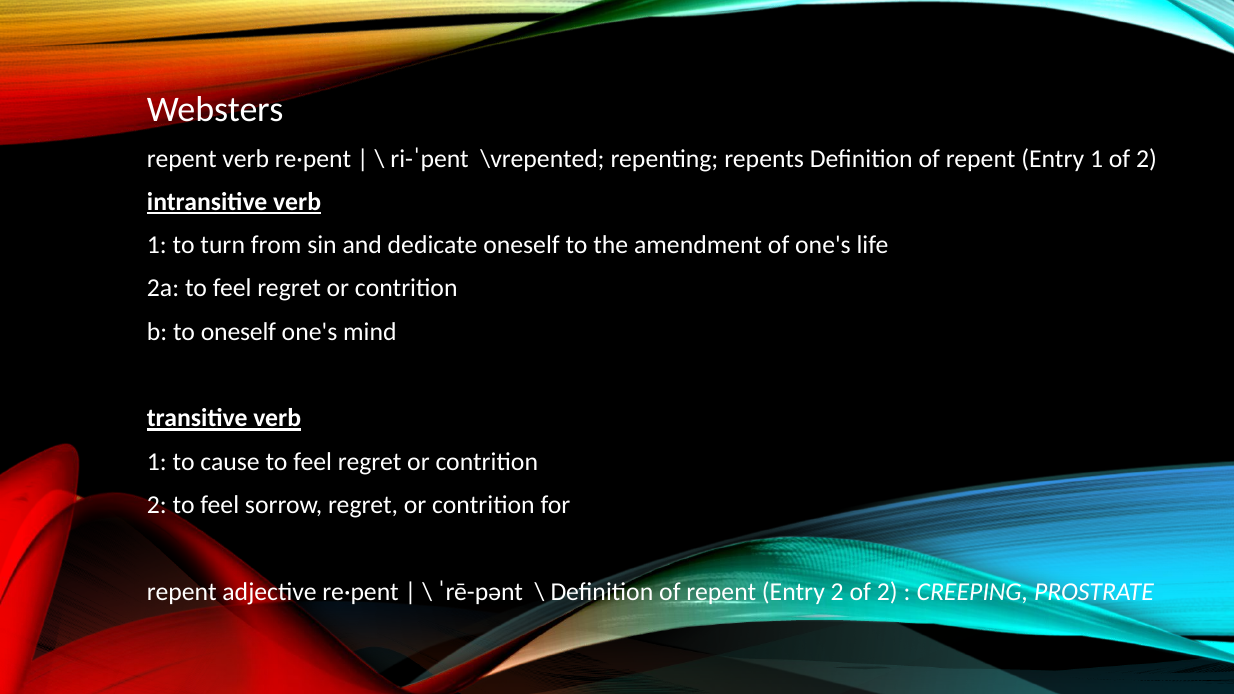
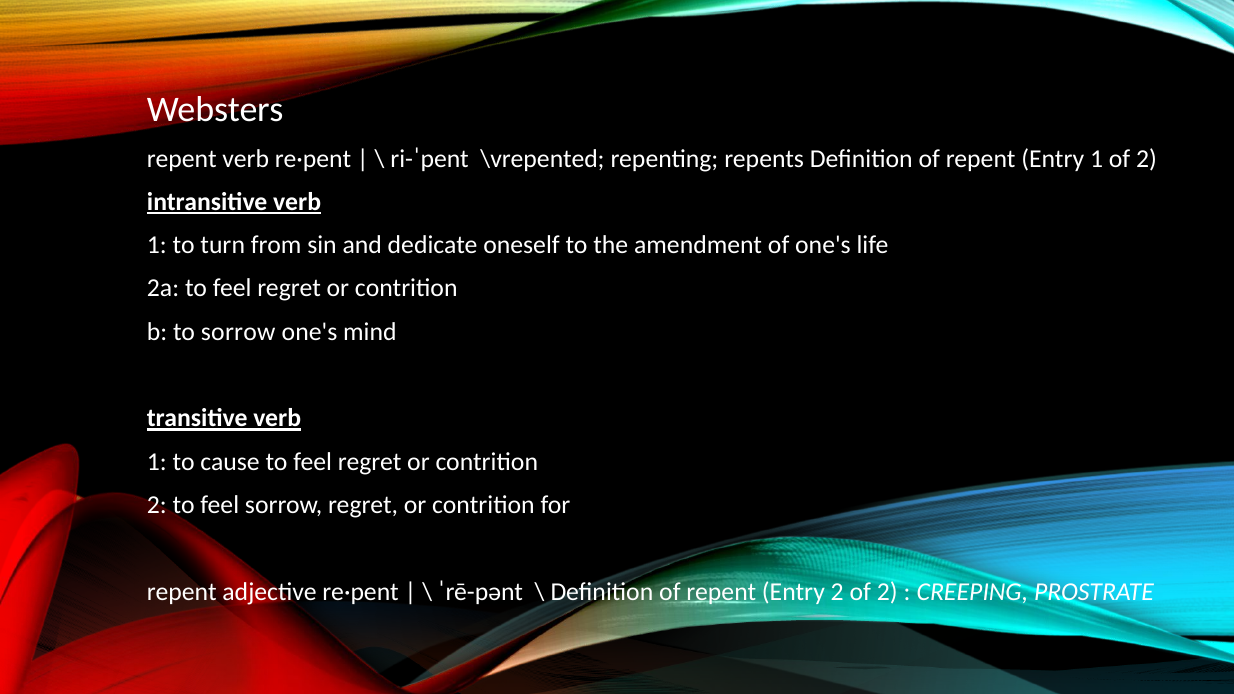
to oneself: oneself -> sorrow (238, 332)
